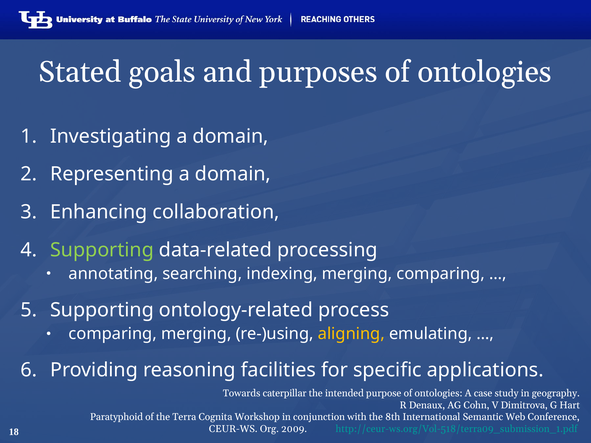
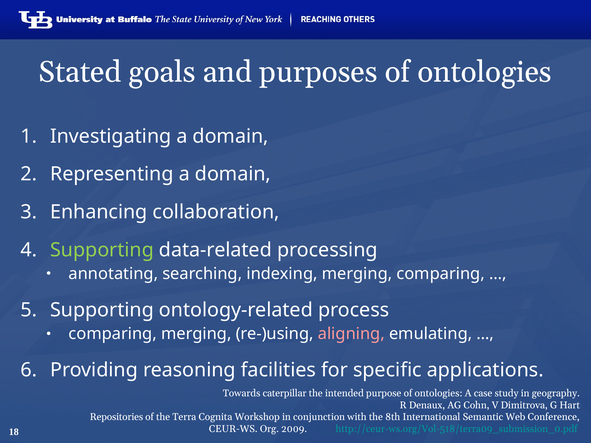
aligning colour: yellow -> pink (351, 334)
Paratyphoid: Paratyphoid -> Repositories (116, 417)
http://ceur-ws.org/Vol-518/terra09_submission_1.pdf: http://ceur-ws.org/Vol-518/terra09_submission_1.pdf -> http://ceur-ws.org/Vol-518/terra09_submission_0.pdf (457, 429)
